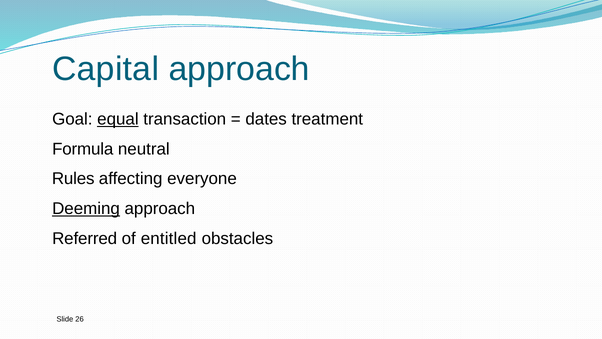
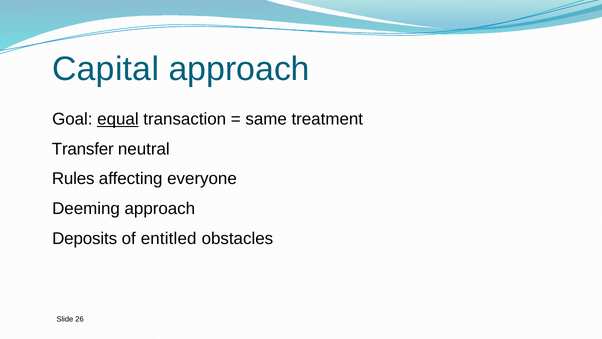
dates: dates -> same (266, 119)
Formula: Formula -> Transfer (83, 149)
Deeming underline: present -> none (86, 208)
Referred: Referred -> Deposits (85, 238)
